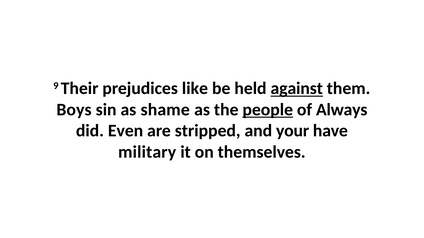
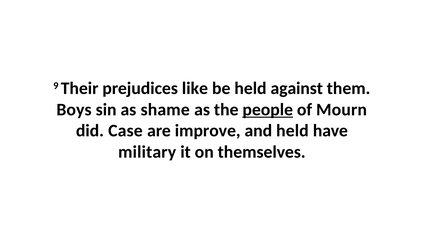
against underline: present -> none (297, 89)
Always: Always -> Mourn (342, 110)
Even: Even -> Case (125, 131)
stripped: stripped -> improve (208, 131)
and your: your -> held (292, 131)
